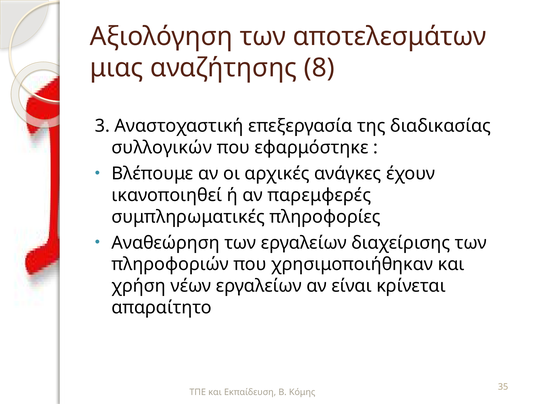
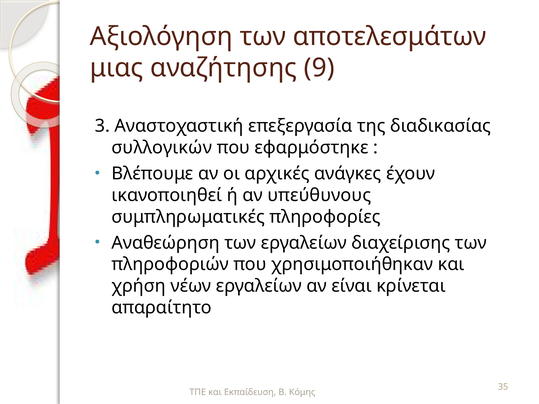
8: 8 -> 9 (319, 68)
παρεμφερές: παρεμφερές -> υπεύθυνους (319, 195)
